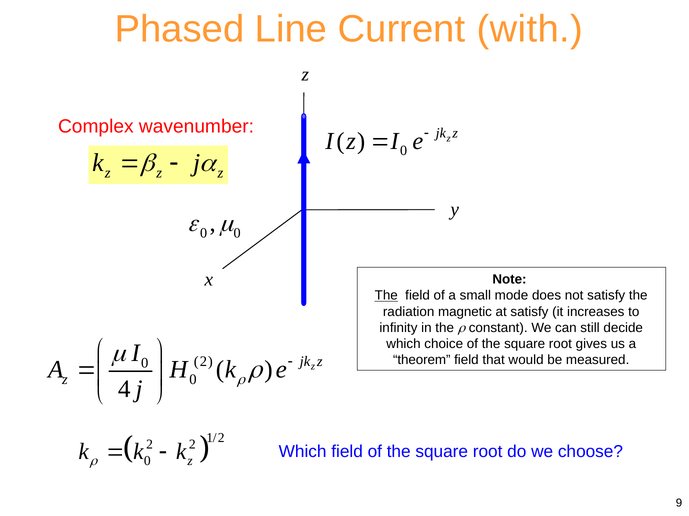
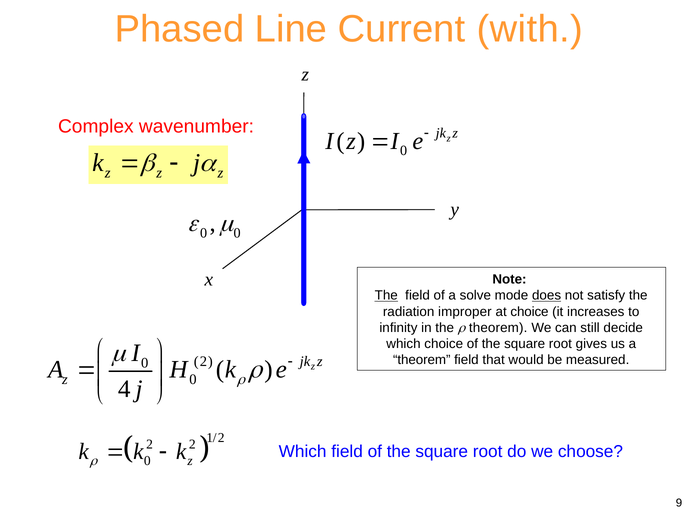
small: small -> solve (475, 296)
does underline: none -> present (547, 296)
magnetic: magnetic -> improper (465, 312)
at satisfy: satisfy -> choice (529, 312)
constant: constant -> theorem (498, 328)
